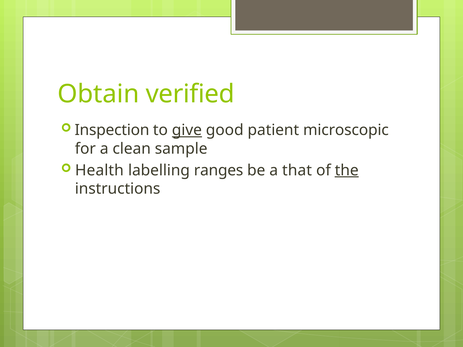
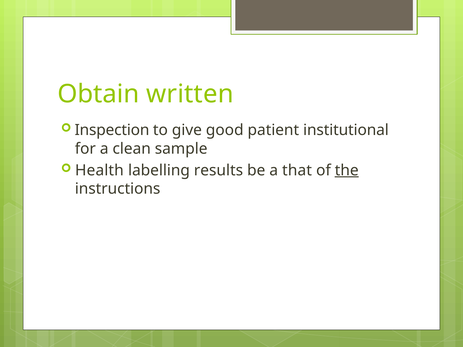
verified: verified -> written (190, 94)
give underline: present -> none (187, 130)
microscopic: microscopic -> institutional (346, 130)
ranges: ranges -> results (218, 170)
